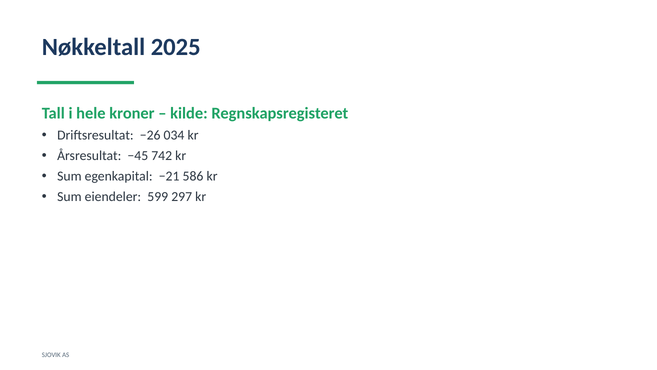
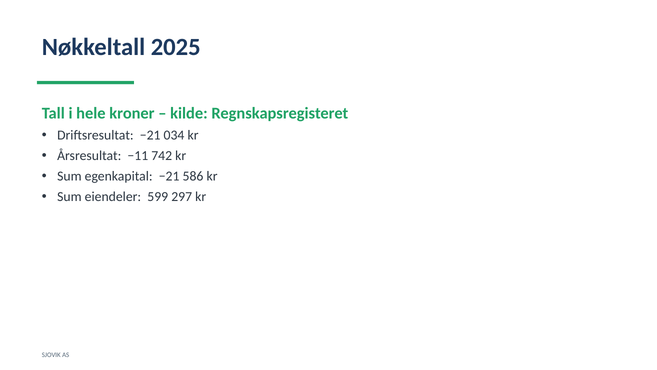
Driftsresultat −26: −26 -> −21 (150, 135)
−45: −45 -> −11 (138, 156)
